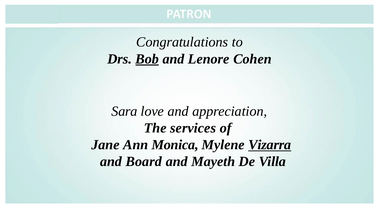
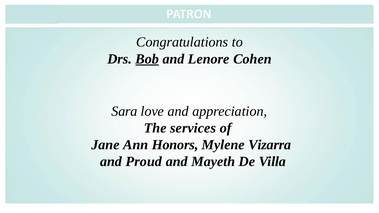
Monica: Monica -> Honors (175, 145)
Vizarra underline: present -> none (270, 145)
Board: Board -> Proud (144, 162)
